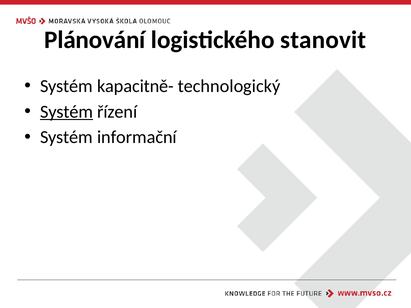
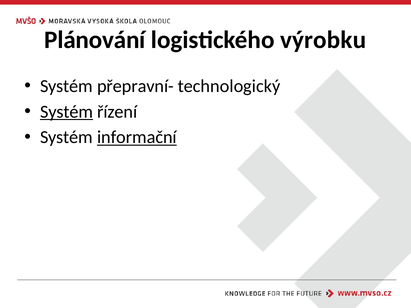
stanovit: stanovit -> výrobku (323, 40)
kapacitně-: kapacitně- -> přepravní- (135, 86)
informační underline: none -> present (137, 137)
